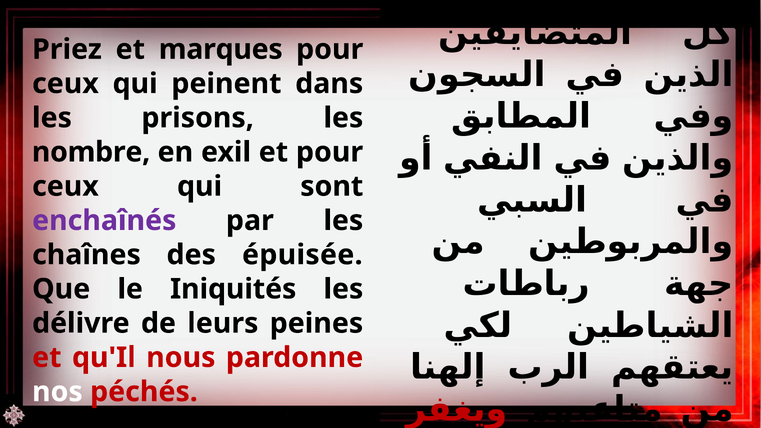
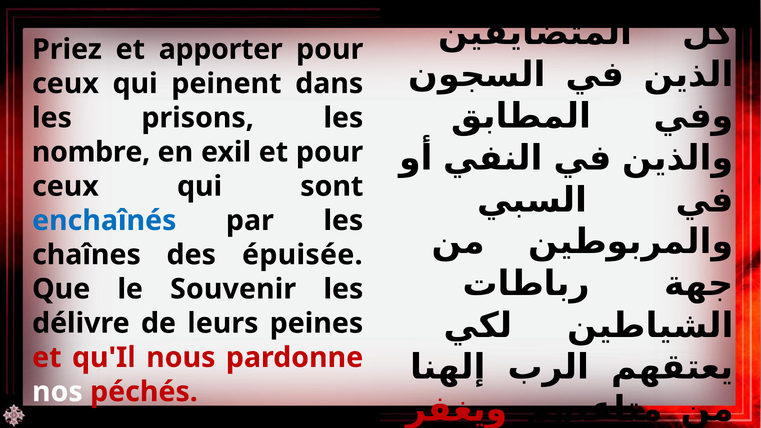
marques: marques -> apporter (221, 49)
enchaînés colour: purple -> blue (104, 221)
Iniquités: Iniquités -> Souvenir (233, 289)
